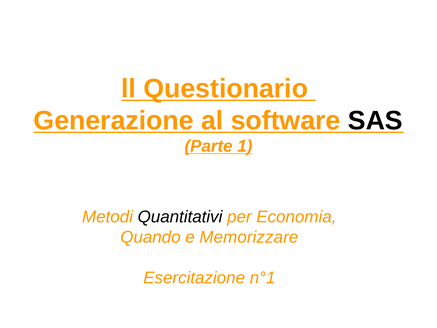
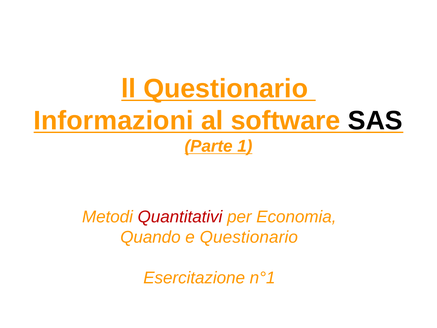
Generazione: Generazione -> Informazioni (114, 121)
Quantitativi colour: black -> red (180, 217)
e Memorizzare: Memorizzare -> Questionario (249, 237)
